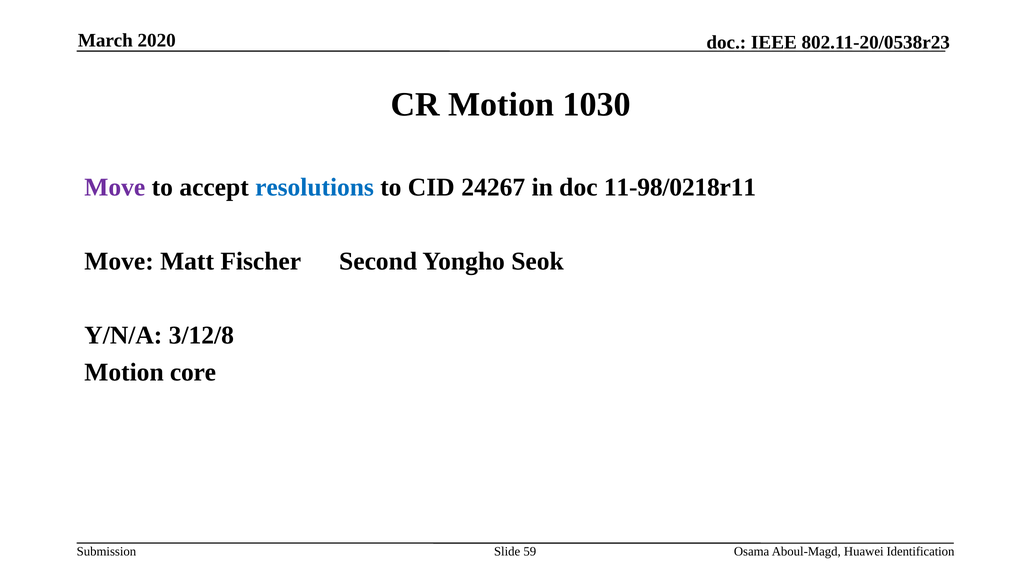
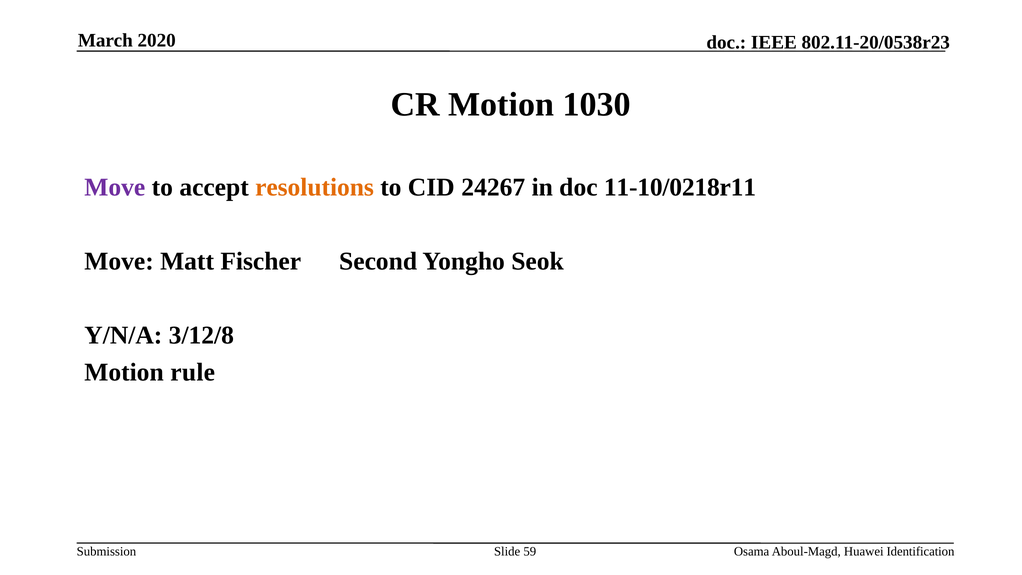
resolutions colour: blue -> orange (315, 187)
11-98/0218r11: 11-98/0218r11 -> 11-10/0218r11 (680, 187)
core: core -> rule (193, 372)
